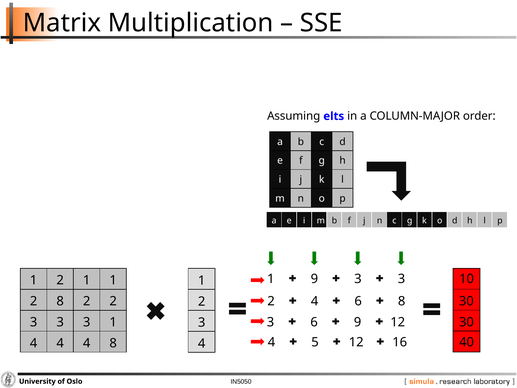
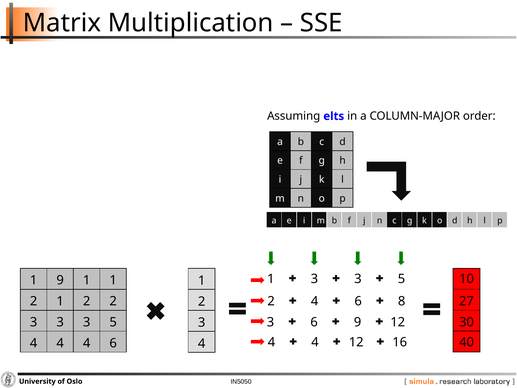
1 9: 9 -> 3 (314, 279)
3: 3 -> 5 (401, 279)
2: 2 -> 9 (60, 280)
2 8: 8 -> 1 (60, 301)
8 30: 30 -> 27 (466, 301)
3 3 3 1: 1 -> 5 (113, 322)
5: 5 -> 4 (315, 342)
4 4 8: 8 -> 6 (113, 343)
